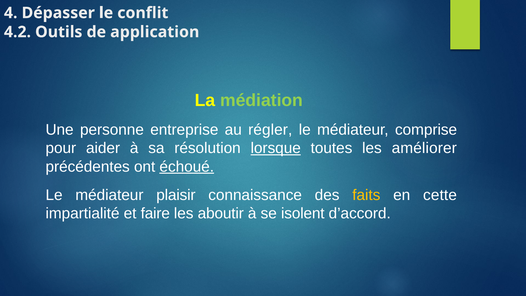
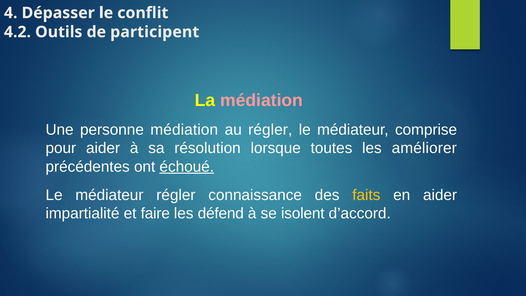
application: application -> participent (155, 32)
médiation colour: light green -> pink (262, 100)
personne entreprise: entreprise -> médiation (184, 130)
lorsque underline: present -> none (276, 148)
médiateur plaisir: plaisir -> régler (176, 195)
en cette: cette -> aider (440, 195)
aboutir: aboutir -> défend (221, 213)
